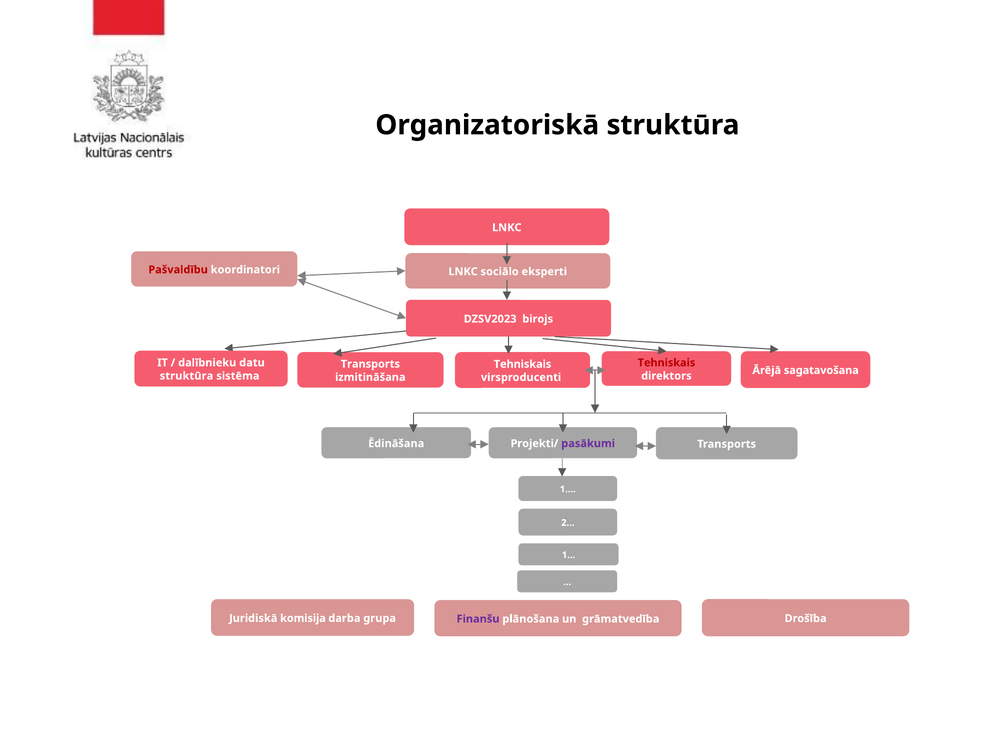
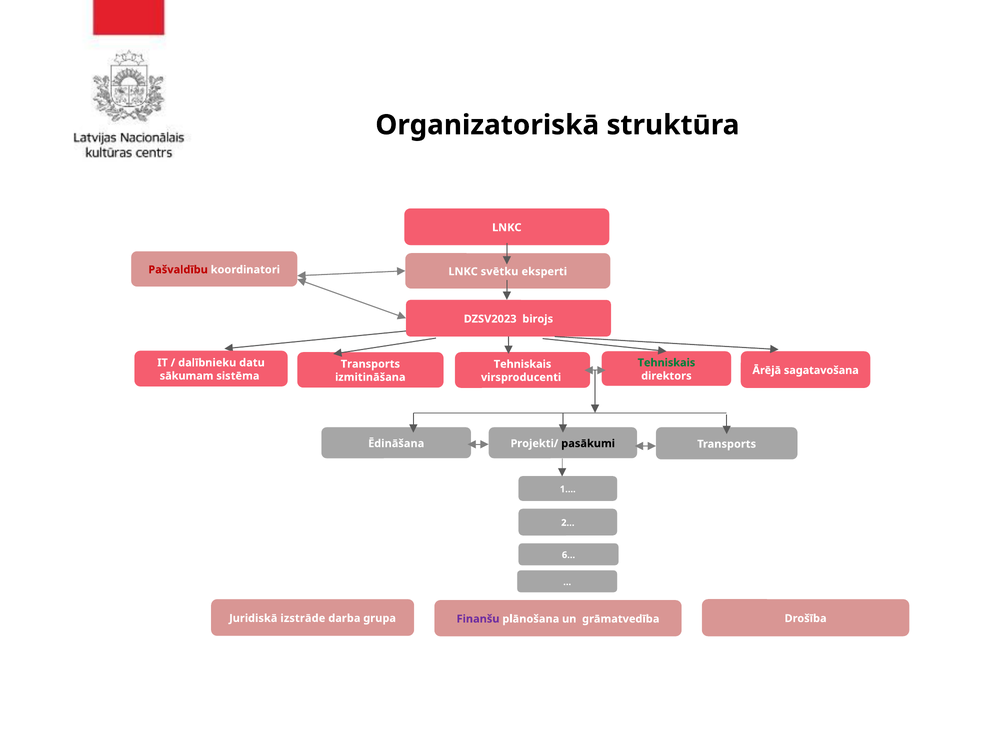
sociālo: sociālo -> svētku (500, 272)
Tehniskais colour: red -> green (666, 363)
struktūra: struktūra -> sākumam (187, 376)
pasākumi colour: purple -> black (588, 444)
1…: 1… -> 6… (569, 555)
komisija: komisija -> izstrāde (303, 618)
